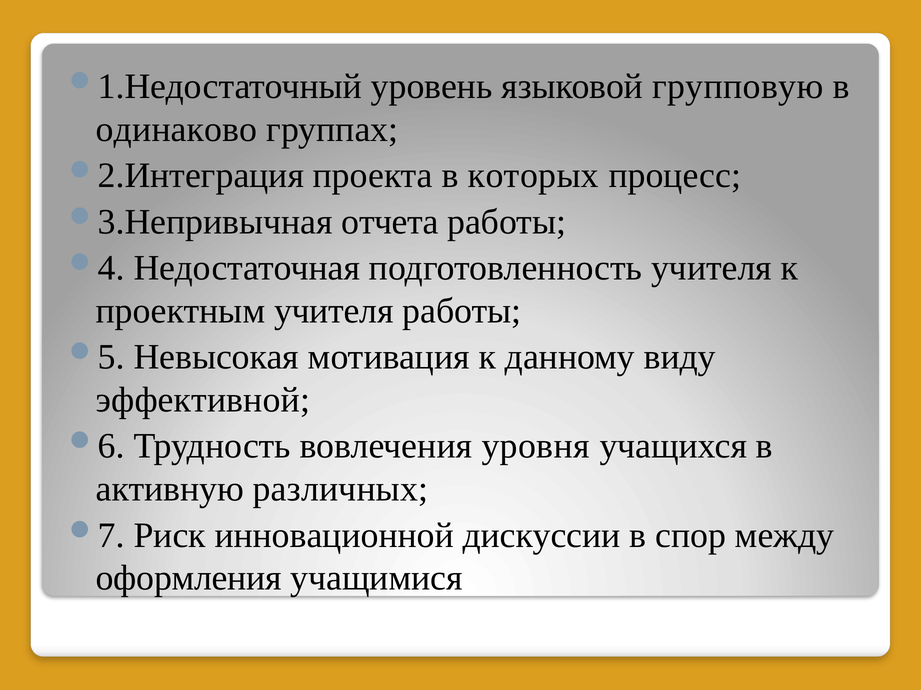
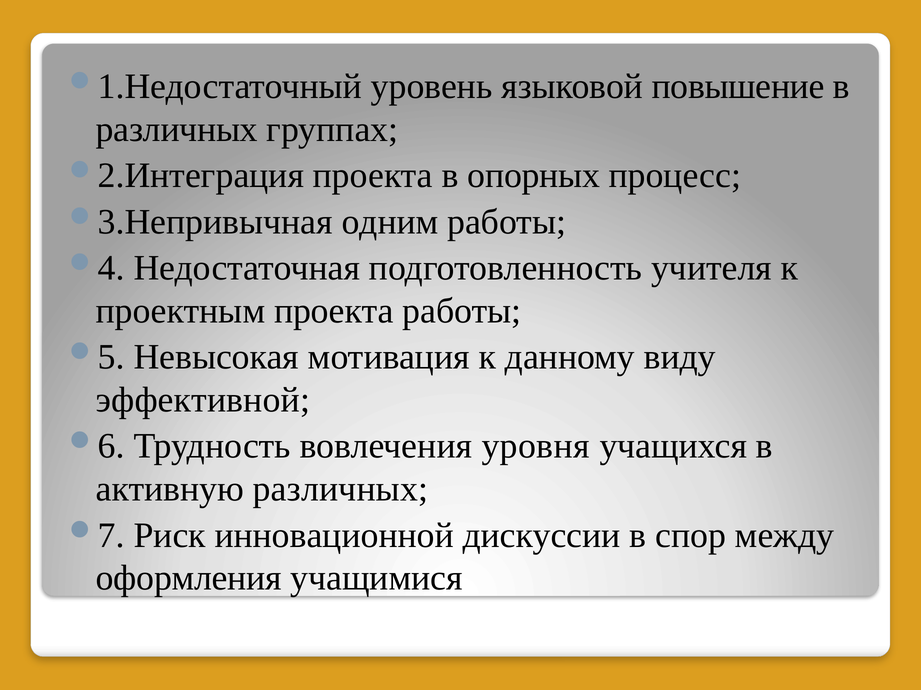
групповую: групповую -> повышение (738, 87)
одинаково: одинаково -> различных (177, 130)
которых: которых -> опорных (534, 176)
отчета: отчета -> одним (390, 222)
проектным учителя: учителя -> проекта (334, 311)
